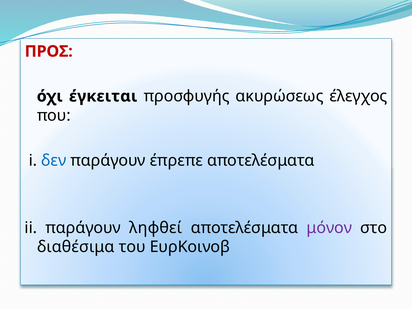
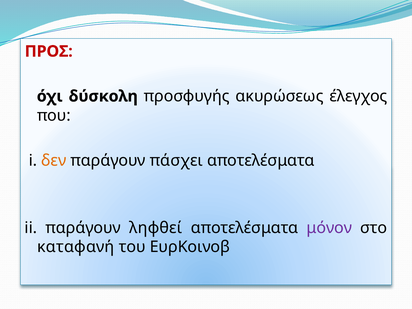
έγκειται: έγκειται -> δύσκολη (103, 96)
δεν colour: blue -> orange (54, 160)
έπρεπε: έπρεπε -> πάσχει (176, 160)
διαθέσιμα: διαθέσιμα -> καταφανή (76, 247)
